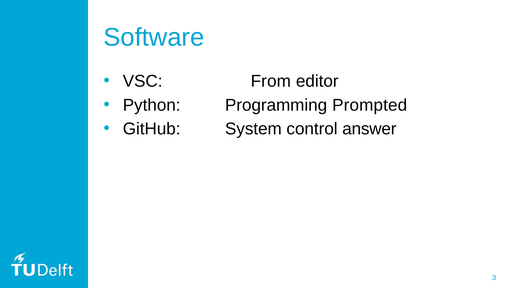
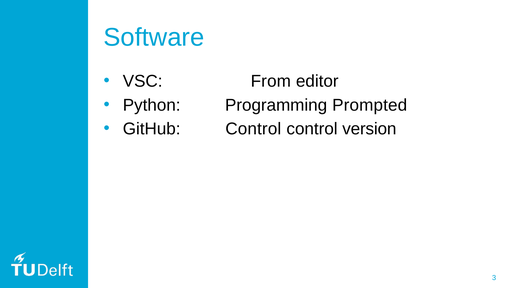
GitHub System: System -> Control (253, 129)
answer: answer -> version (369, 129)
